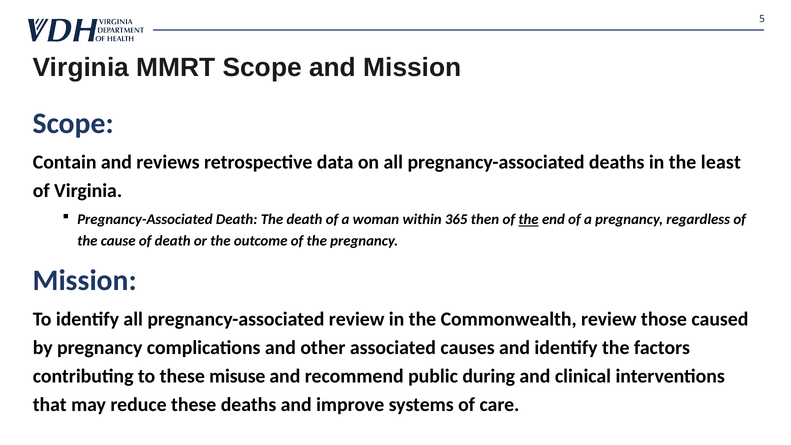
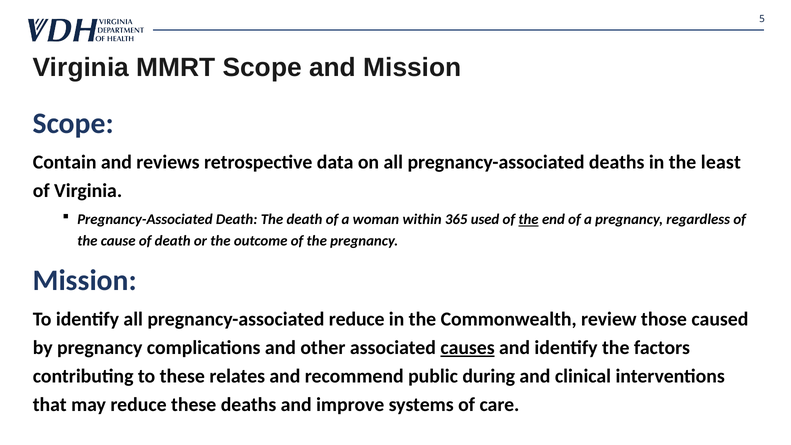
then: then -> used (485, 219)
pregnancy-associated review: review -> reduce (357, 319)
causes underline: none -> present (468, 348)
misuse: misuse -> relates (237, 376)
